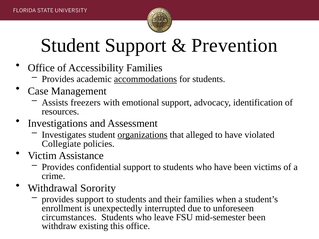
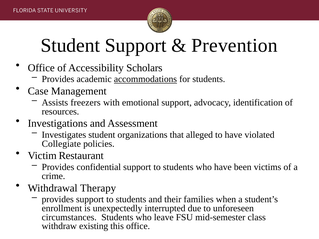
Accessibility Families: Families -> Scholars (144, 68)
organizations underline: present -> none (143, 135)
Assistance: Assistance -> Restaurant (81, 156)
Sorority: Sorority -> Therapy (98, 188)
mid-semester been: been -> class (257, 217)
